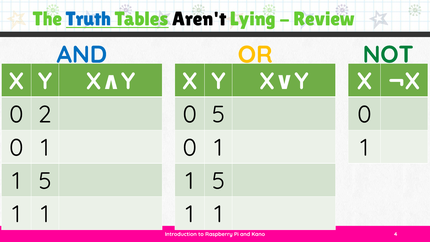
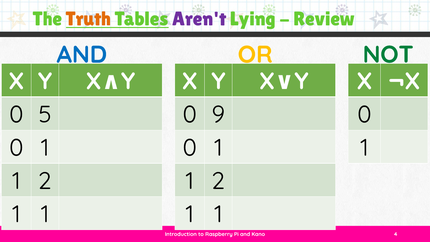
Truth colour: blue -> orange (88, 19)
Aren't colour: black -> purple (199, 19)
2: 2 -> 5 (45, 114)
0 5: 5 -> 9 (218, 114)
5: 5 -> 2 (45, 181)
5: 5 -> 2 (218, 181)
